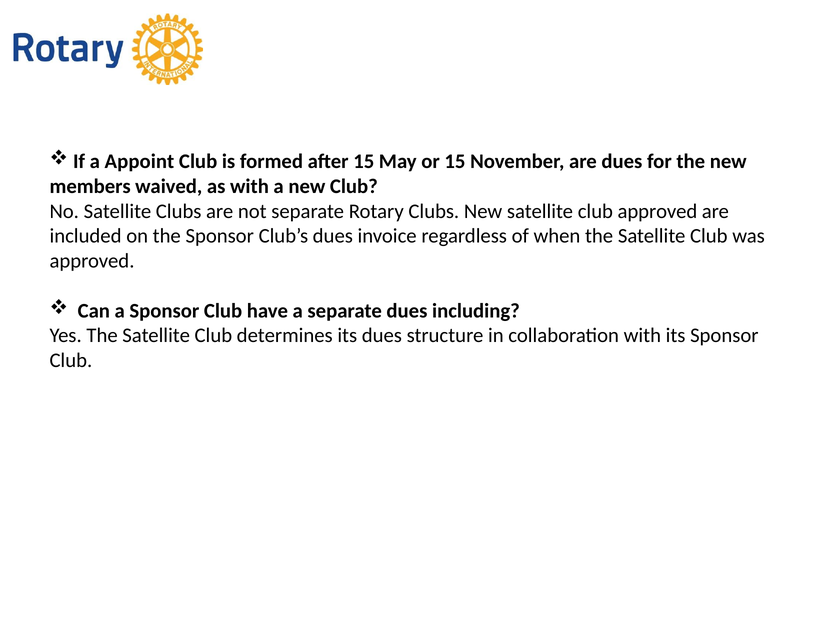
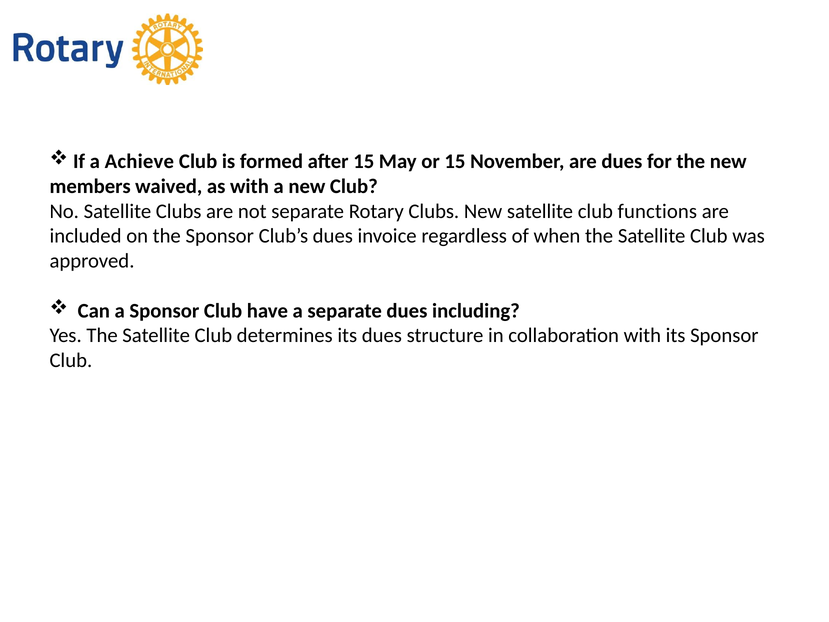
Appoint: Appoint -> Achieve (139, 161)
club approved: approved -> functions (657, 211)
